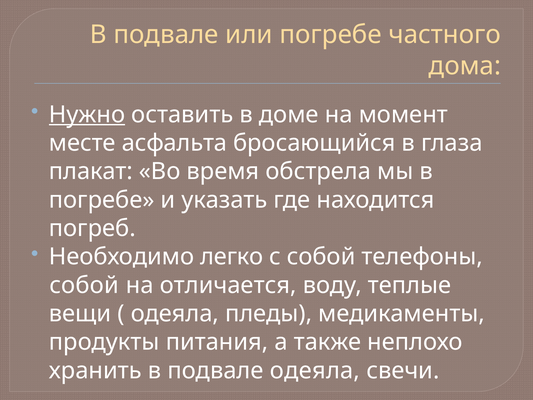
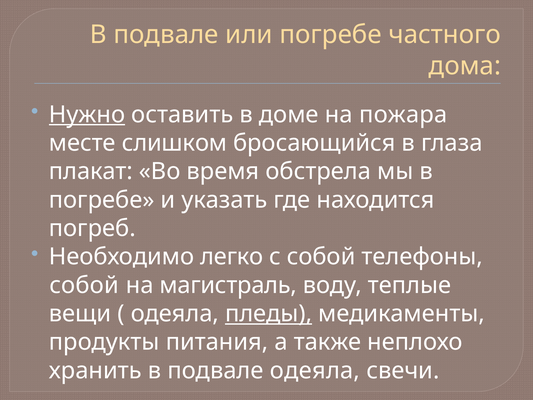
момент: момент -> пожара (403, 114)
асфальта: асфальта -> слишком (174, 143)
отличается: отличается -> магистраль (228, 285)
пледы underline: none -> present (269, 313)
